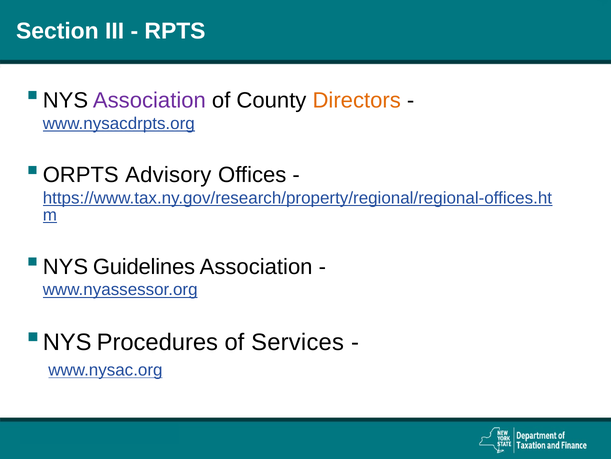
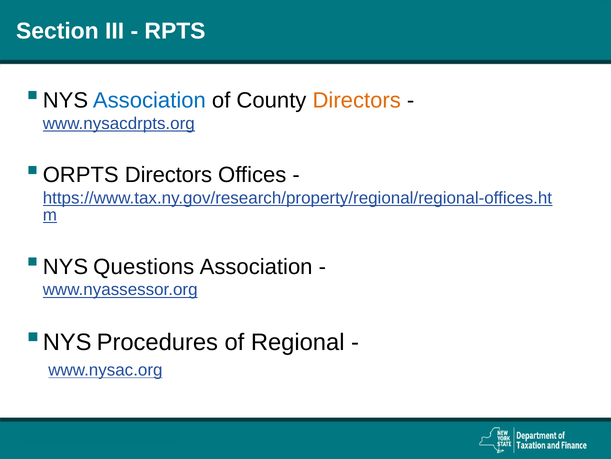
Association colour: purple -> blue (149, 100)
ORPTS Advisory: Advisory -> Directors (168, 175)
Guidelines: Guidelines -> Questions (144, 266)
Services: Services -> Regional (298, 342)
